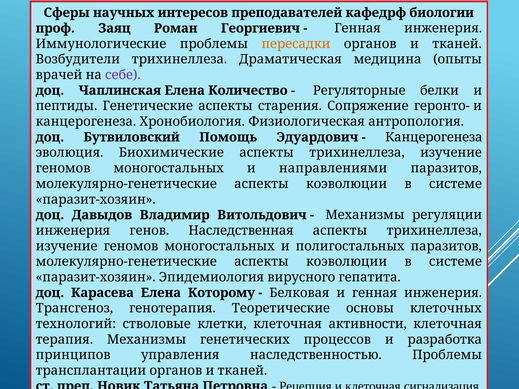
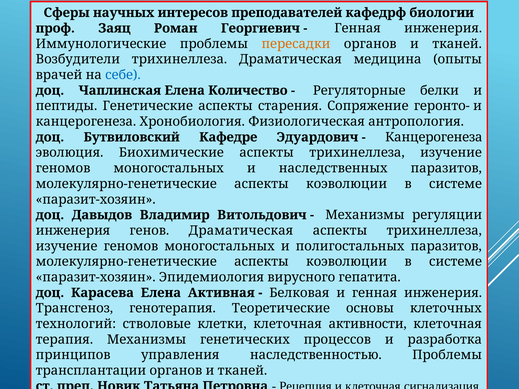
себе colour: purple -> blue (123, 75)
Помощь: Помощь -> Кафедре (228, 137)
направлениями: направлениями -> наследственных (333, 168)
генов Наследственная: Наследственная -> Драматическая (241, 231)
Которому: Которому -> Активная (221, 293)
